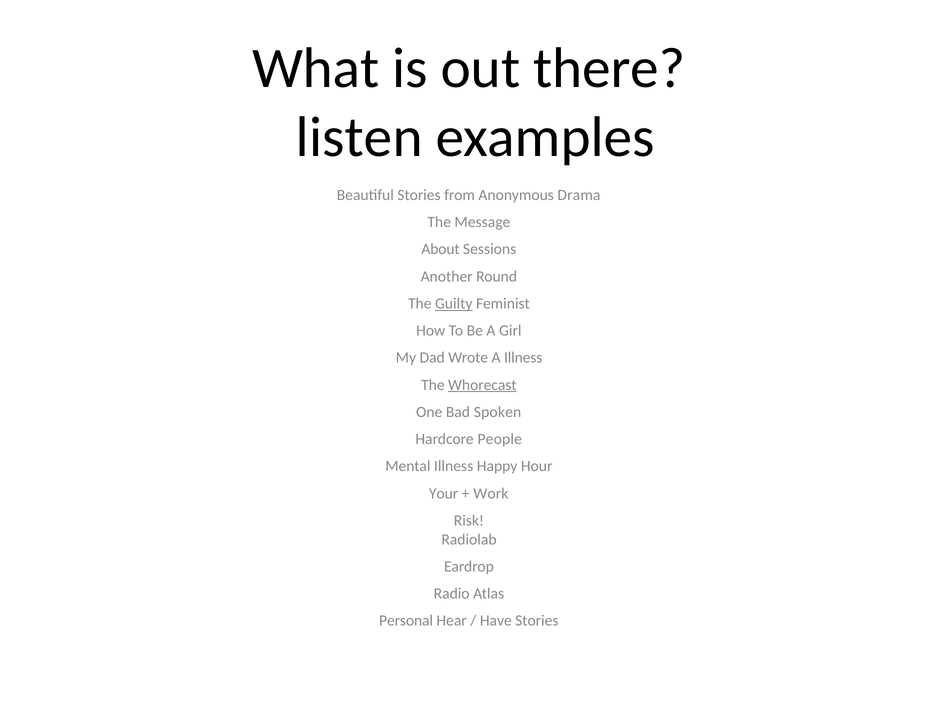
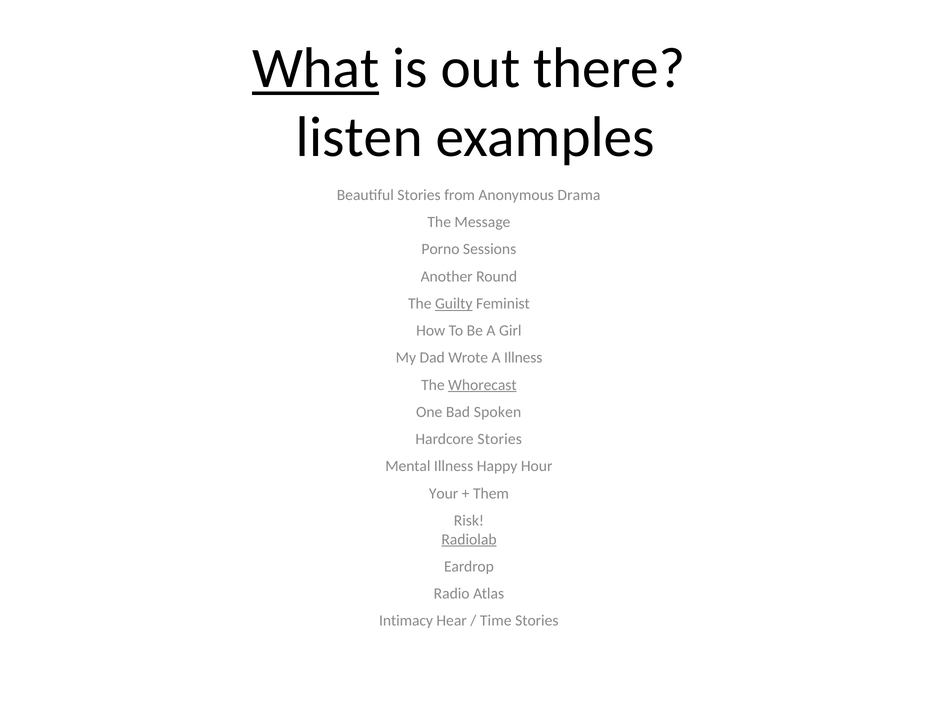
What underline: none -> present (316, 68)
About: About -> Porno (440, 249)
Hardcore People: People -> Stories (500, 439)
Work: Work -> Them (491, 493)
Radiolab underline: none -> present (469, 539)
Personal: Personal -> Intimacy (406, 620)
Have: Have -> Time (496, 620)
